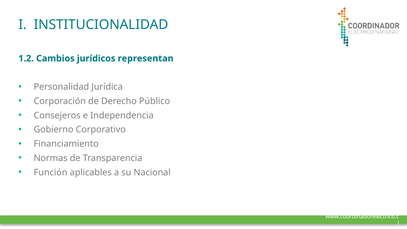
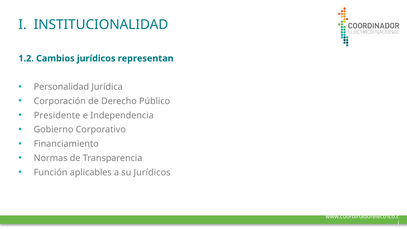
Consejeros: Consejeros -> Presidente (57, 115)
su Nacional: Nacional -> Jurídicos (152, 172)
